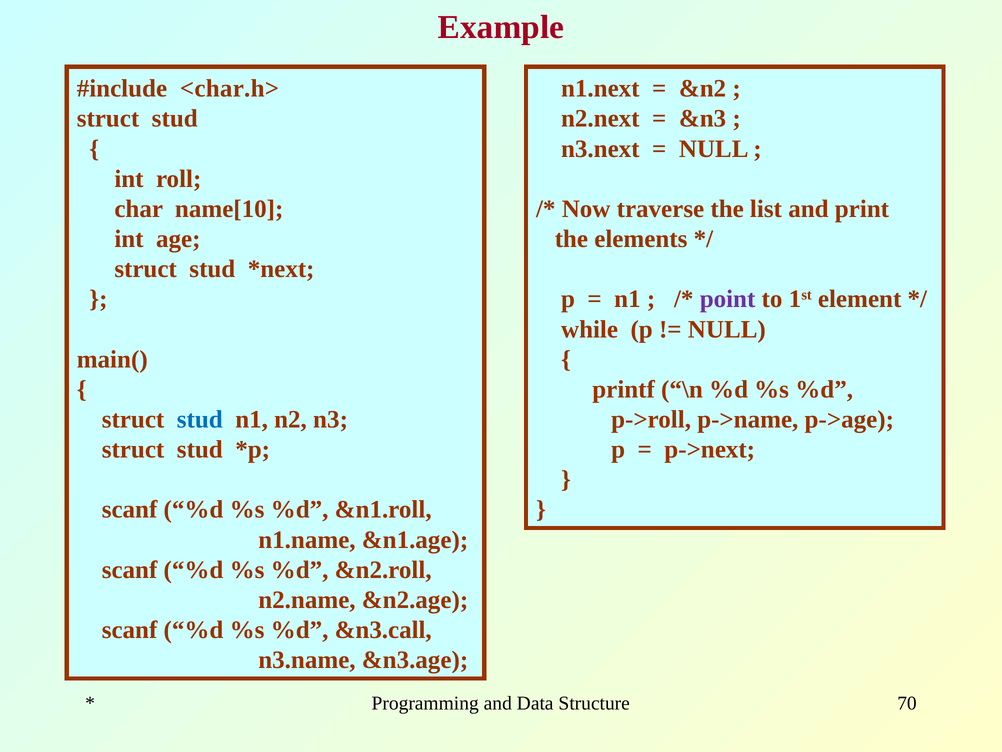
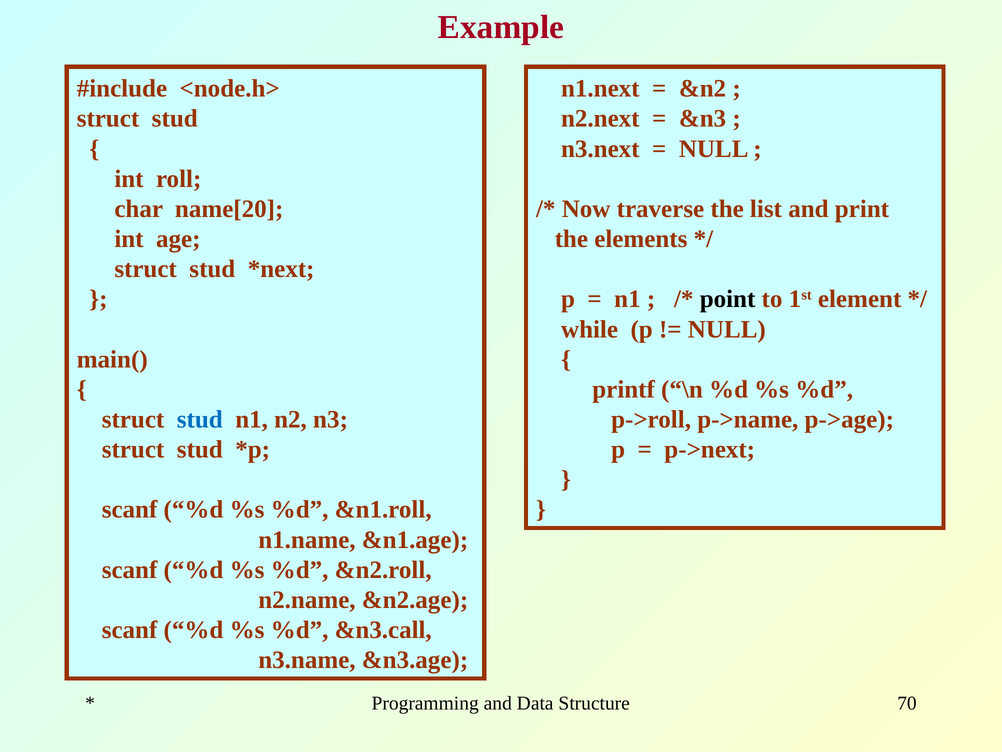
<char.h>: <char.h> -> <node.h> (230, 89)
name[10: name[10 -> name[20 (229, 209)
point colour: purple -> black (728, 299)
